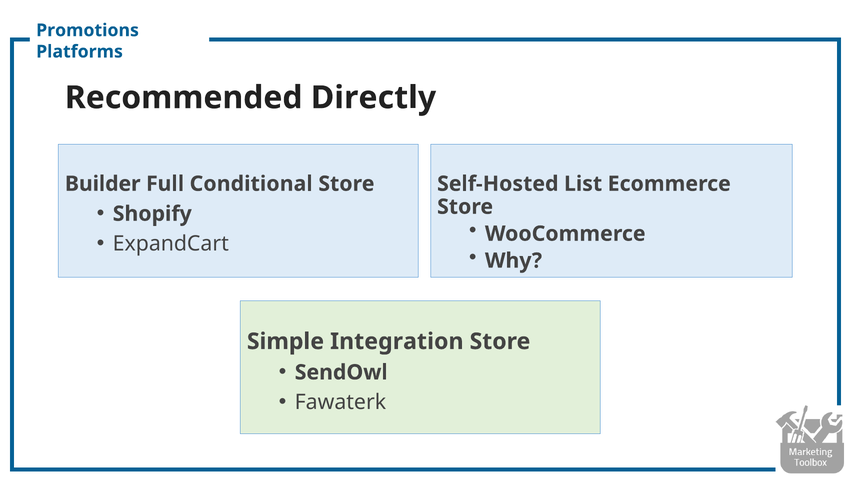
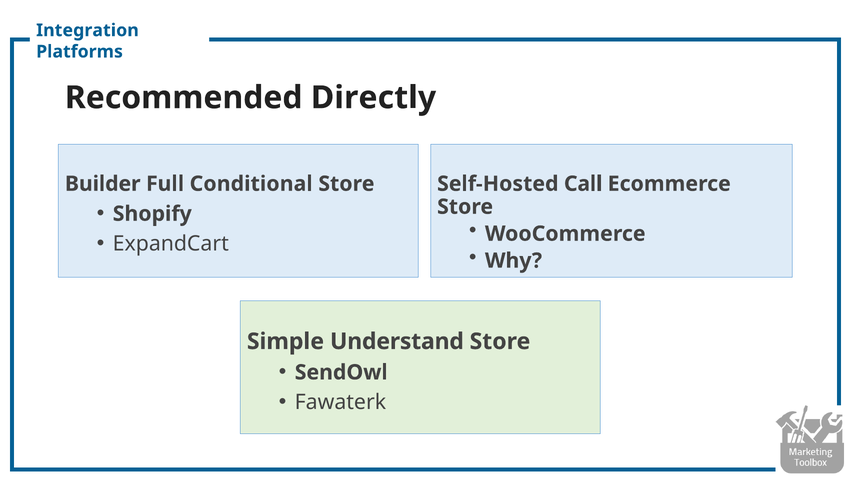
Promotions: Promotions -> Integration (87, 30)
List: List -> Call (583, 184)
Integration: Integration -> Understand (397, 341)
